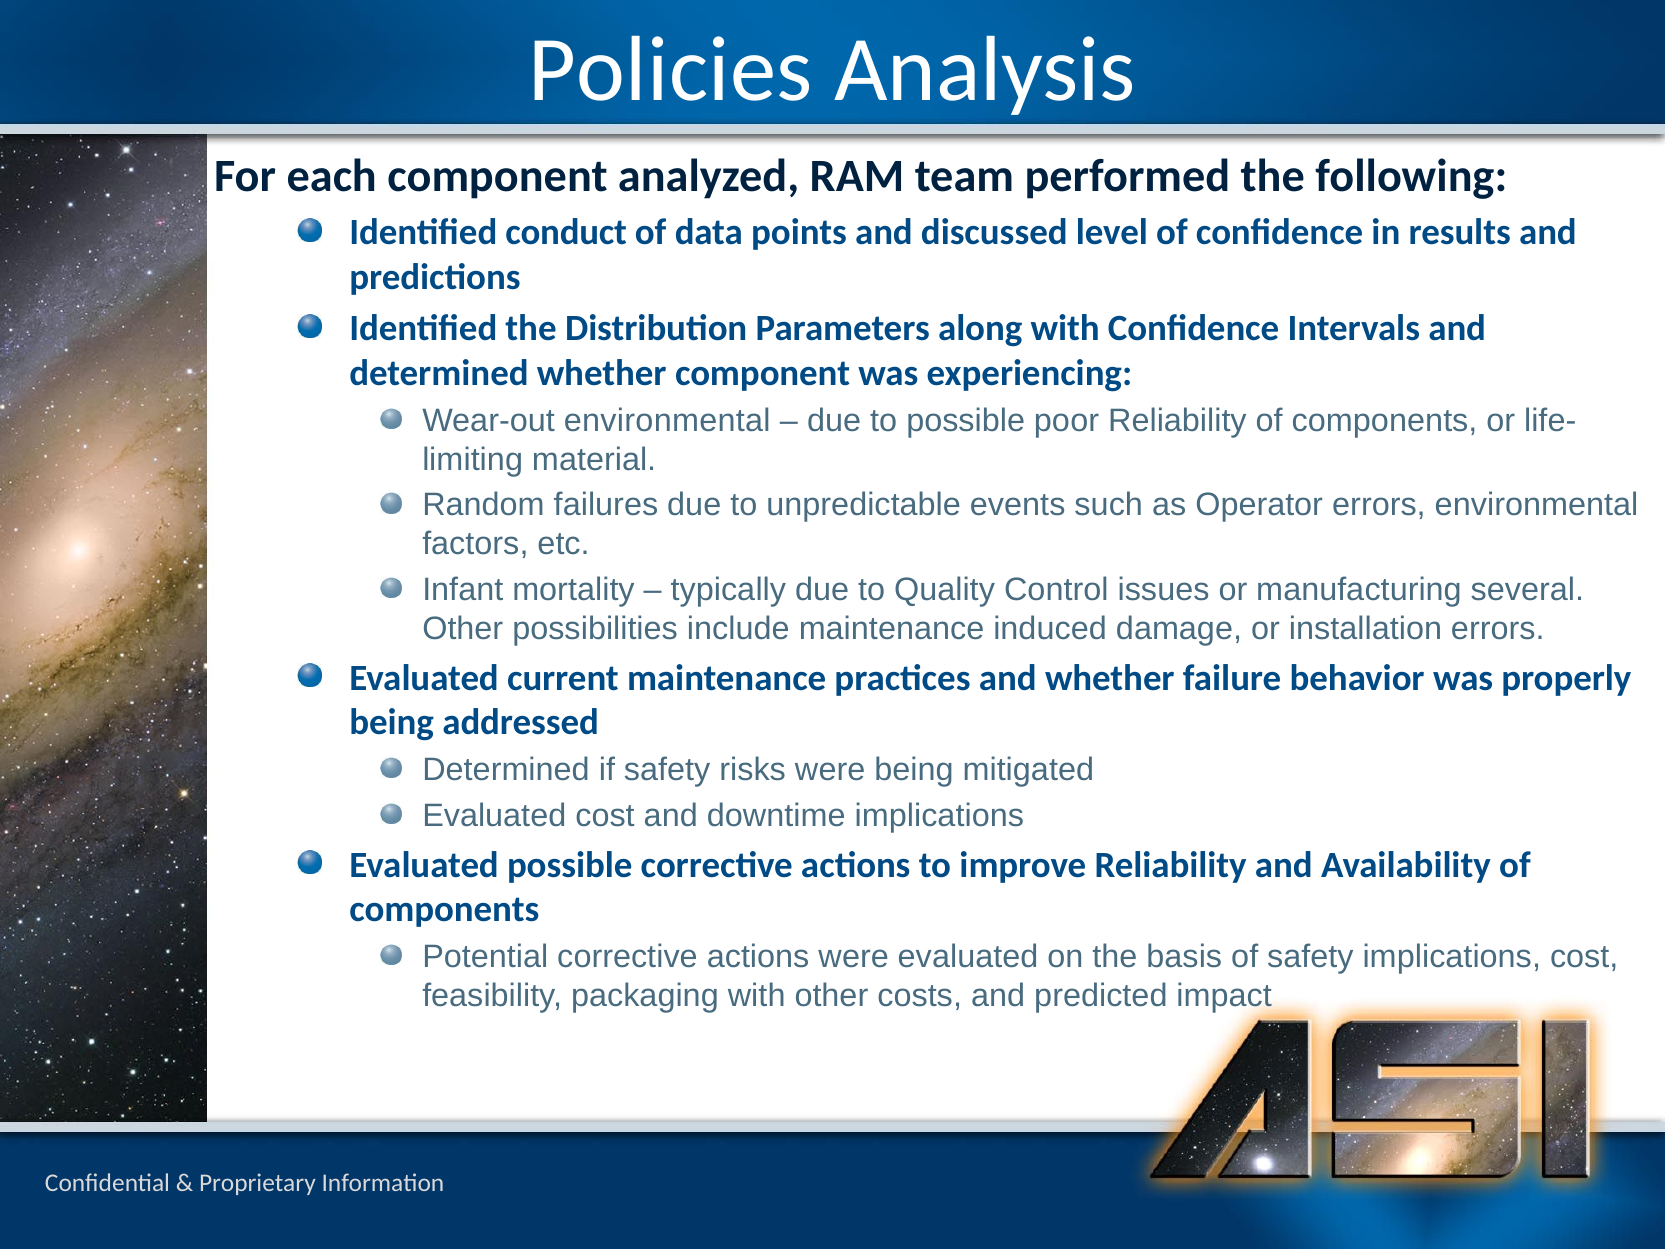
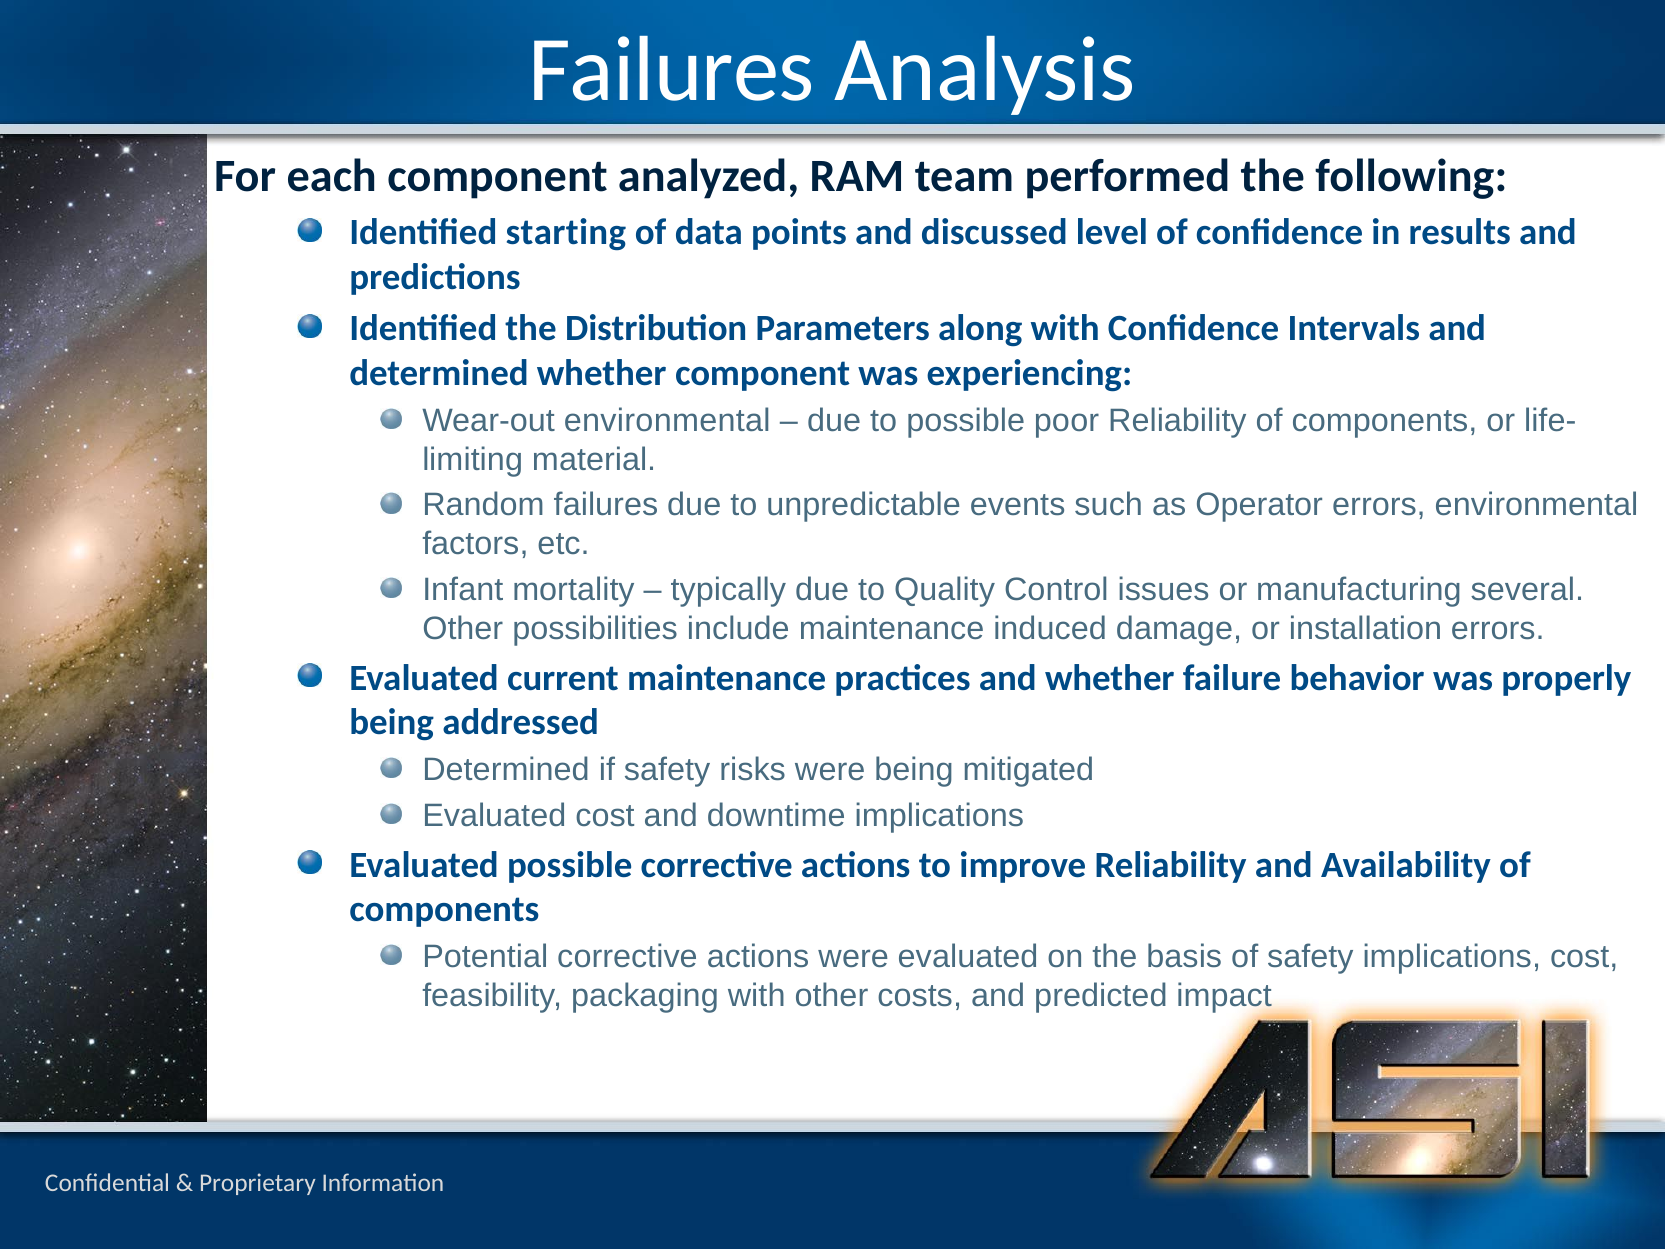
Policies: Policies -> Failures (671, 70)
conduct: conduct -> starting (566, 233)
